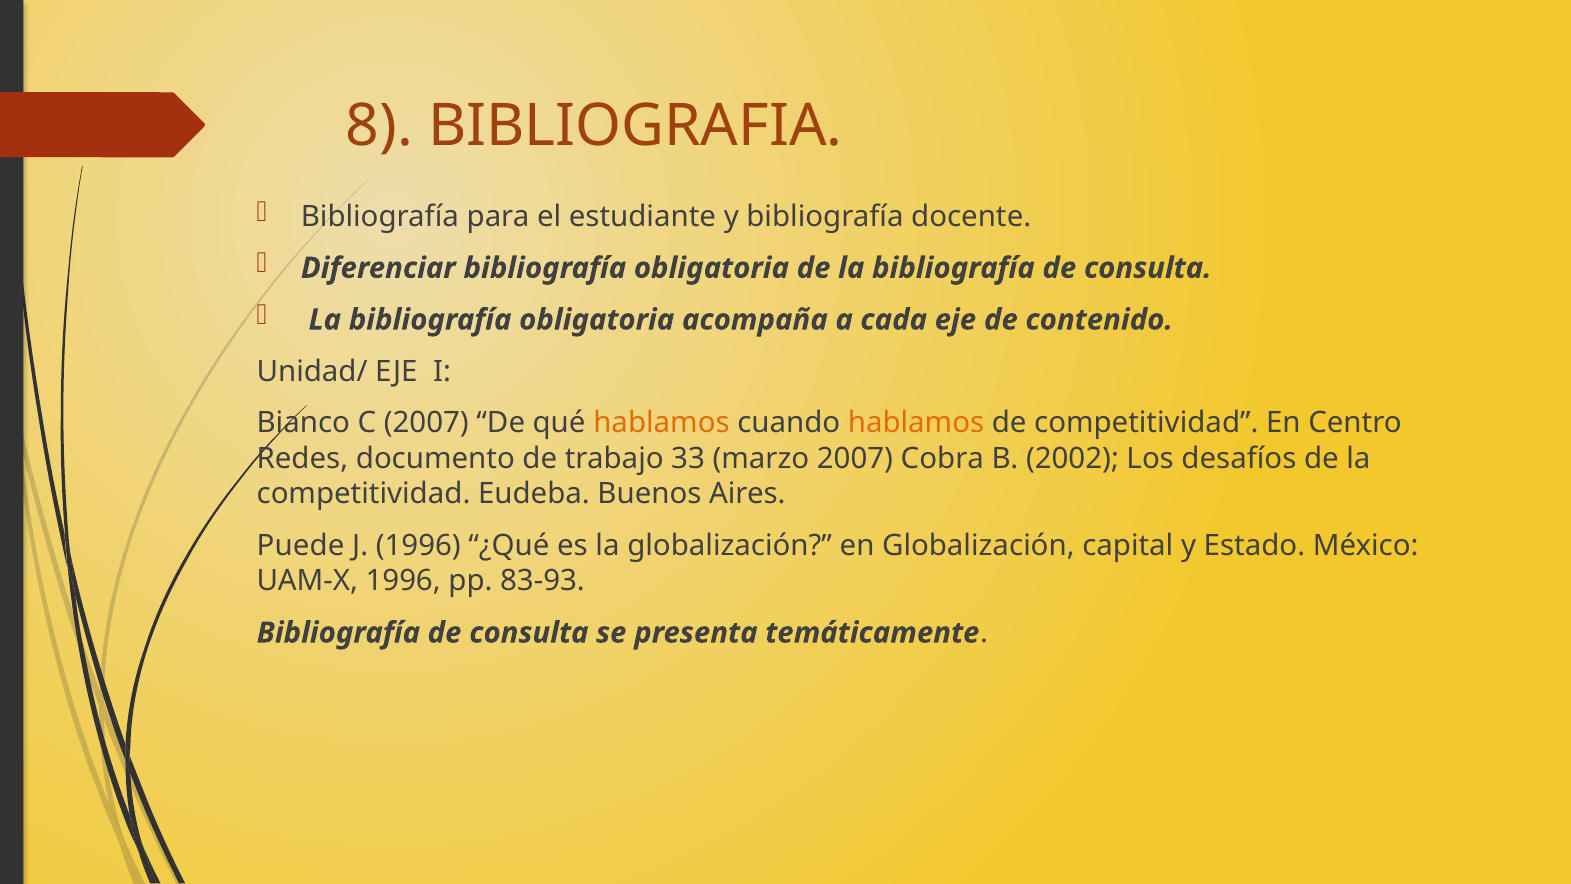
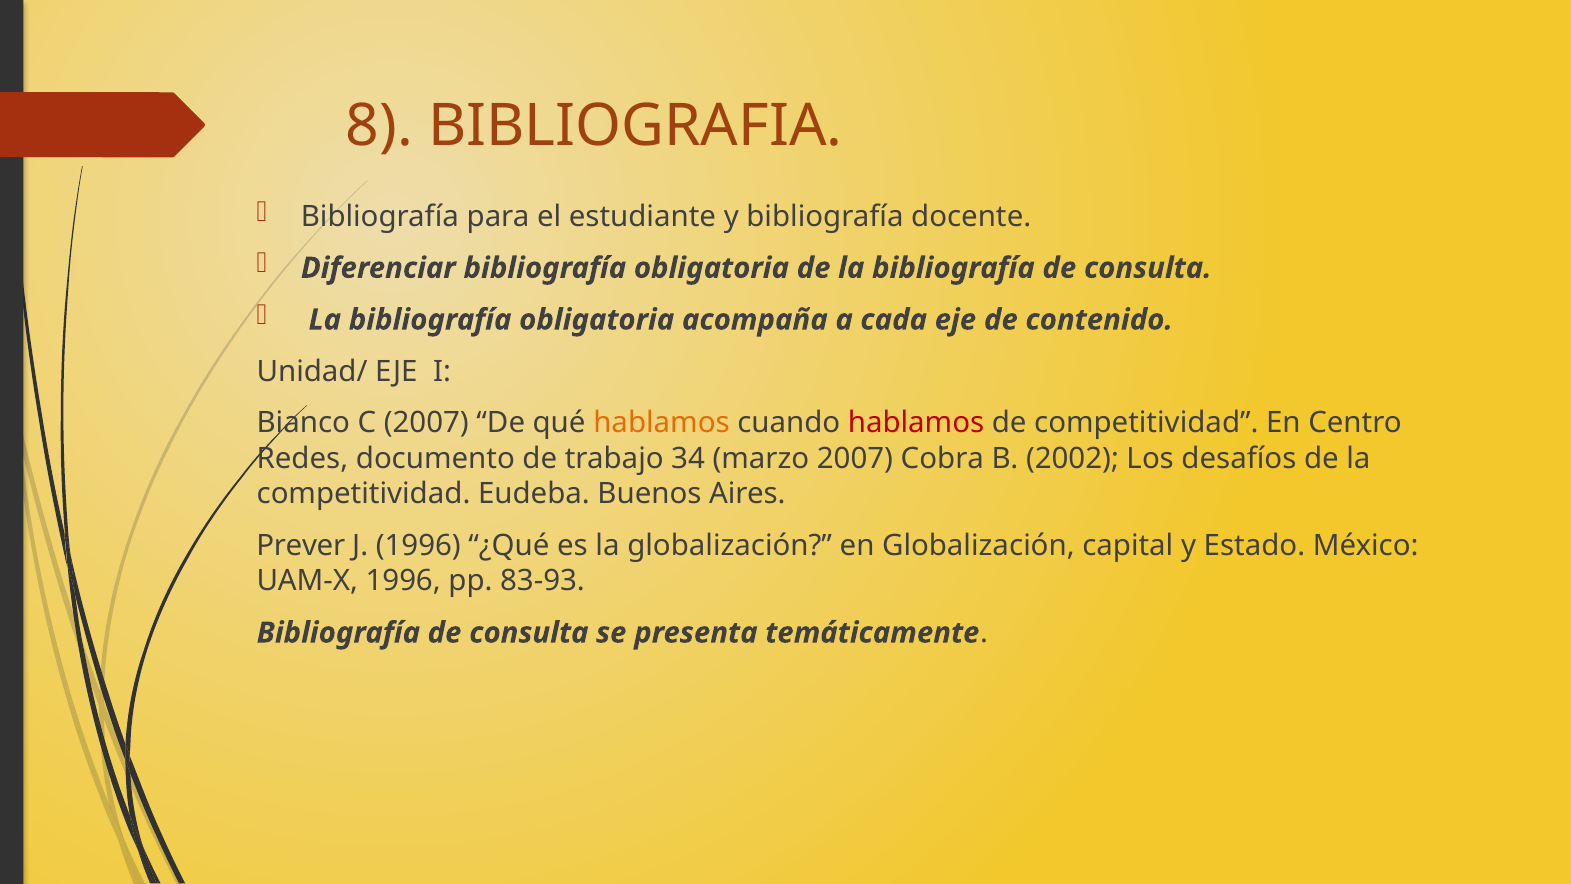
hablamos colour: orange -> red (916, 423)
33: 33 -> 34 (688, 458)
Puede: Puede -> Prever (301, 546)
